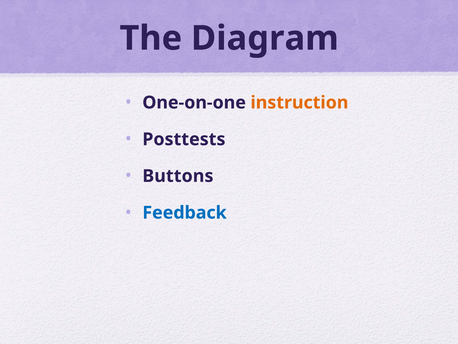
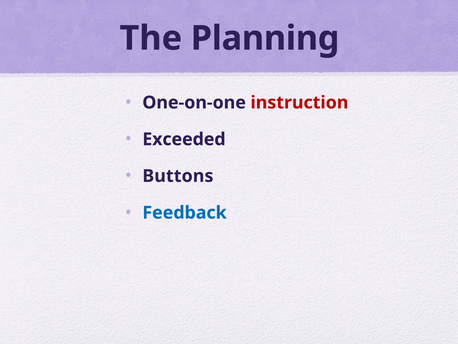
Diagram: Diagram -> Planning (265, 38)
instruction colour: orange -> red (299, 102)
Posttests: Posttests -> Exceeded (184, 139)
